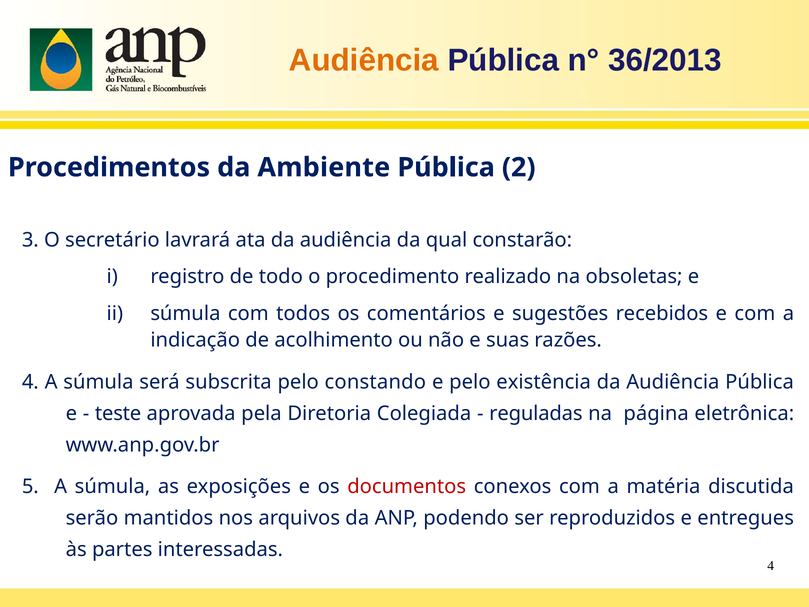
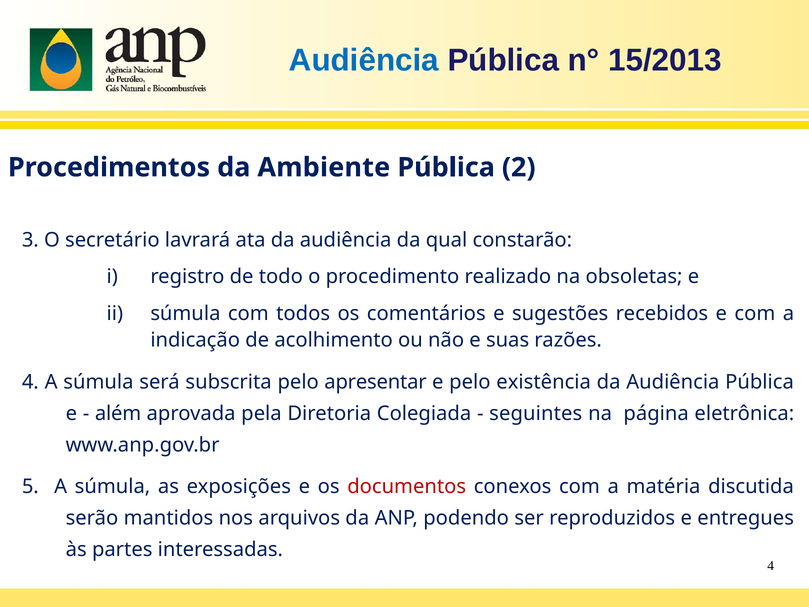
Audiência colour: orange -> blue (364, 60)
36/2013: 36/2013 -> 15/2013 (665, 60)
constando: constando -> apresentar (376, 382)
teste: teste -> além (118, 413)
reguladas: reguladas -> seguintes (536, 413)
